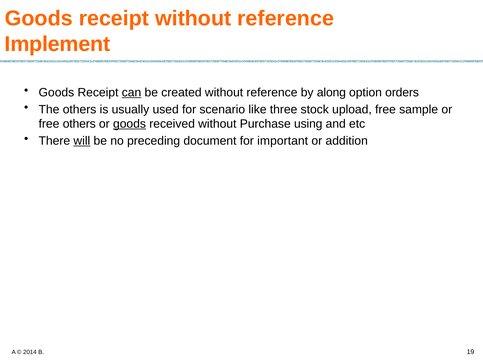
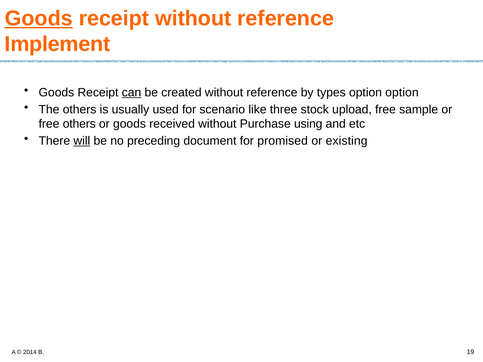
Goods underline: none -> present (39, 18)
along: along -> types (331, 93)
option orders: orders -> option (402, 93)
goods underline: present -> none (129, 124)
important: important -> promised (283, 141)
addition: addition -> existing (347, 141)
